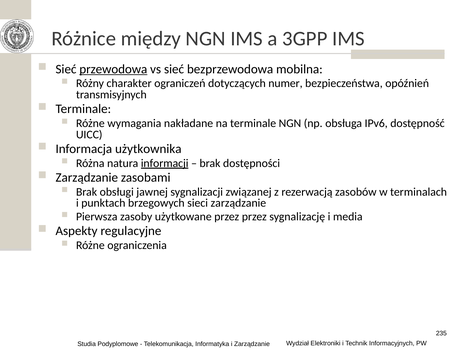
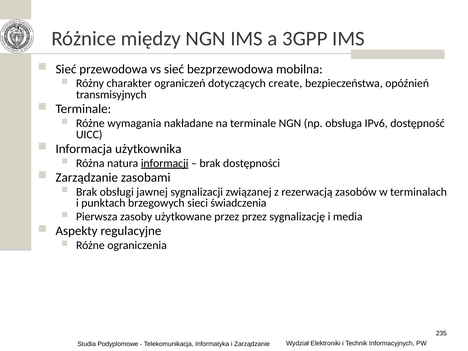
przewodowa underline: present -> none (113, 69)
numer: numer -> create (285, 83)
sieci zarządzanie: zarządzanie -> świadczenia (238, 203)
